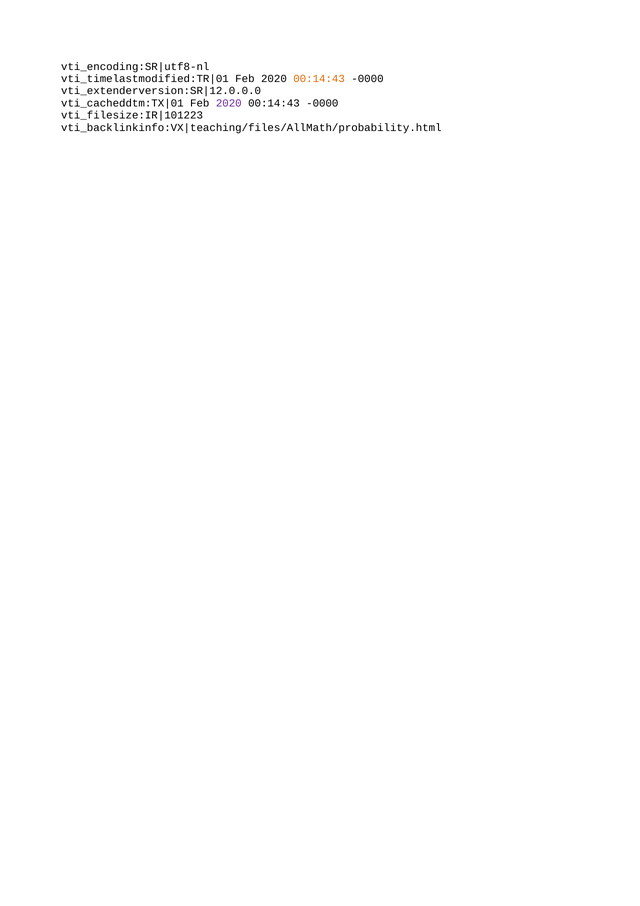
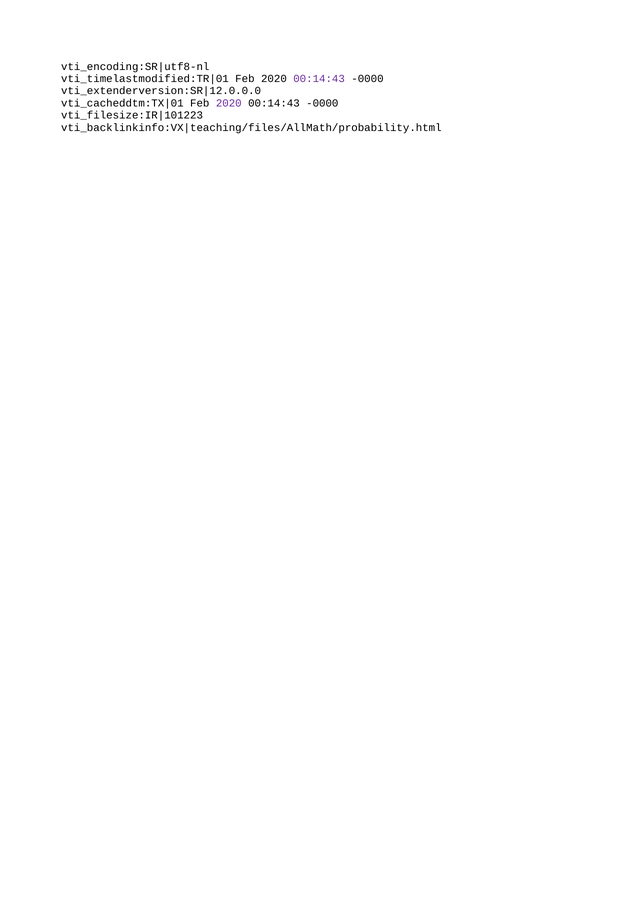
00:14:43 colour: orange -> purple (319, 79)
